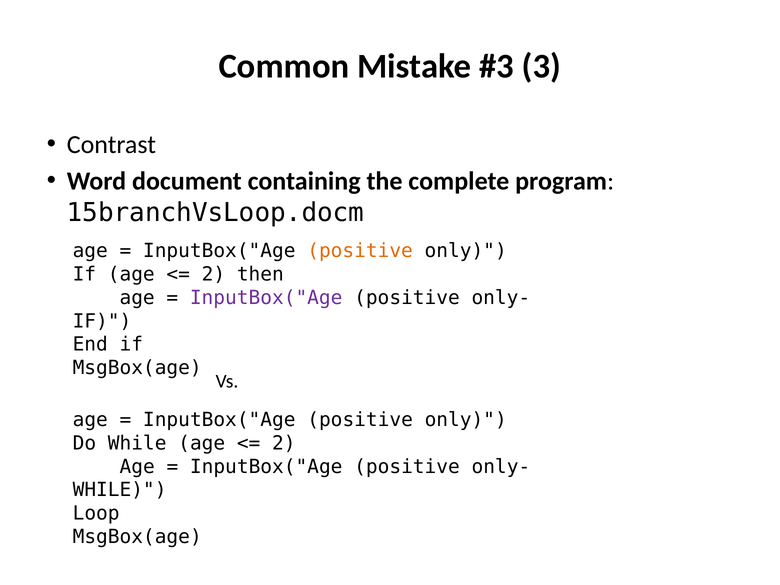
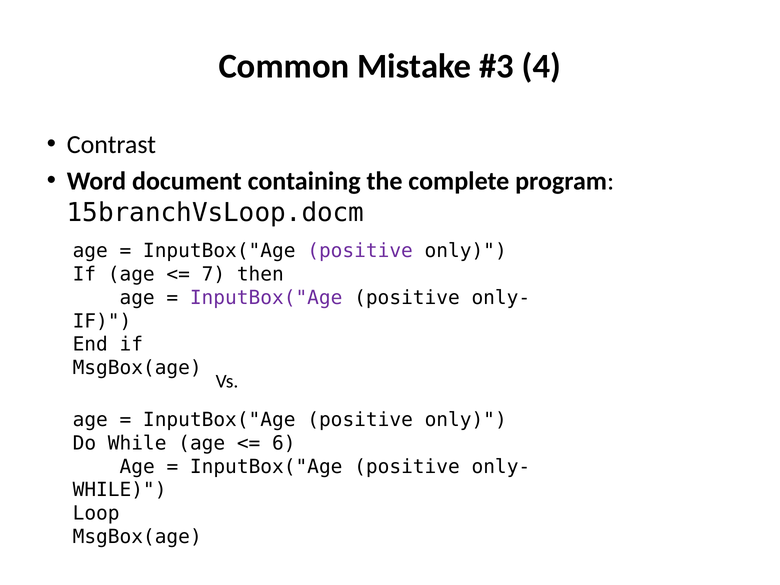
3: 3 -> 4 (541, 66)
positive colour: orange -> purple (360, 251)
2: 2 -> 7 (213, 274)
2: 2 -> 6 (284, 443)
